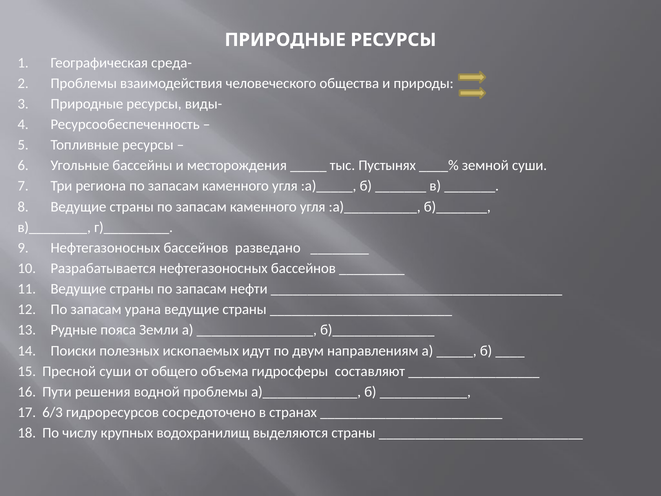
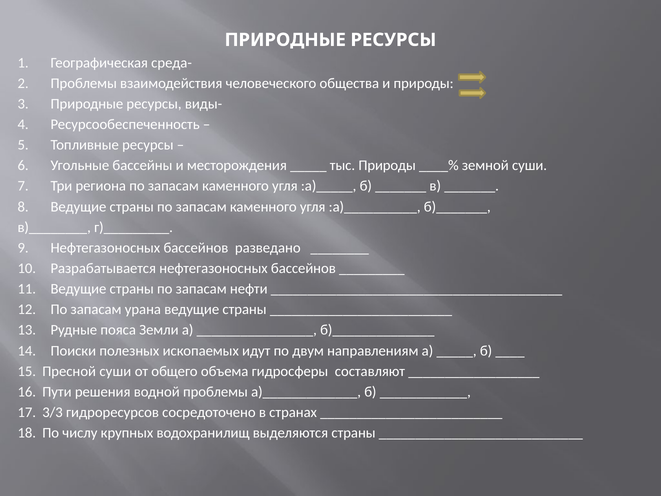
тыс Пустынях: Пустынях -> Природы (387, 165)
6/3: 6/3 -> 3/3 (53, 412)
